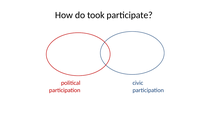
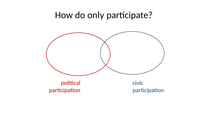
took: took -> only (96, 15)
